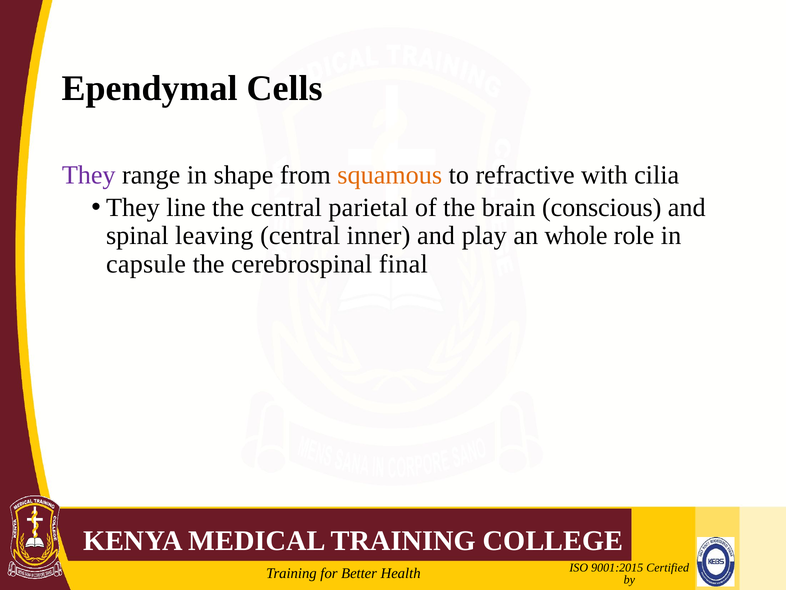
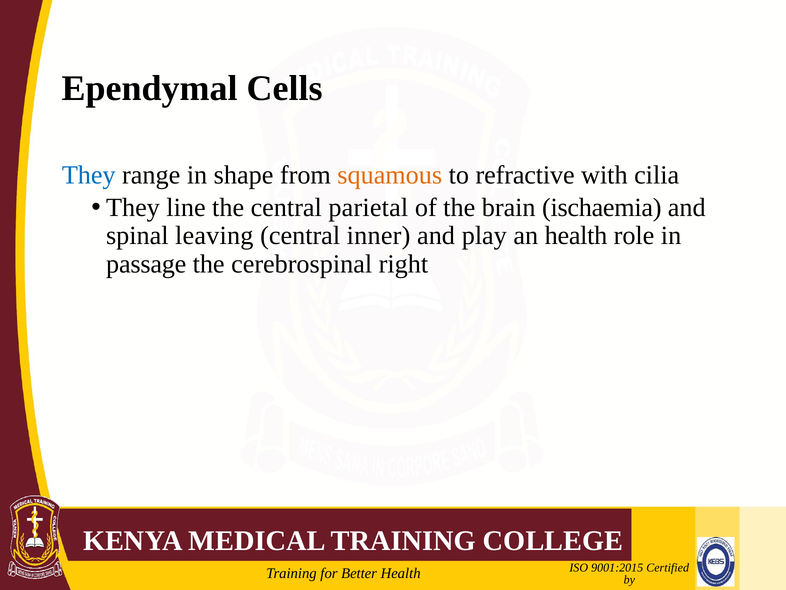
They colour: purple -> blue (89, 175)
conscious: conscious -> ischaemia (602, 207)
an whole: whole -> health (576, 236)
capsule: capsule -> passage (146, 264)
final: final -> right (403, 264)
